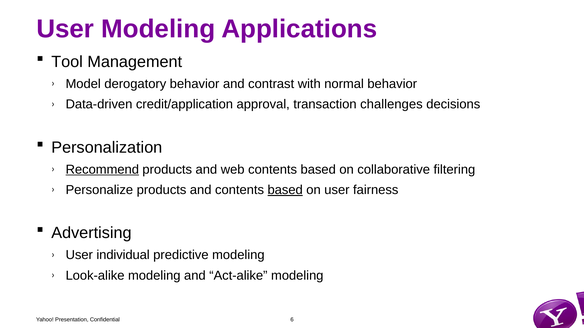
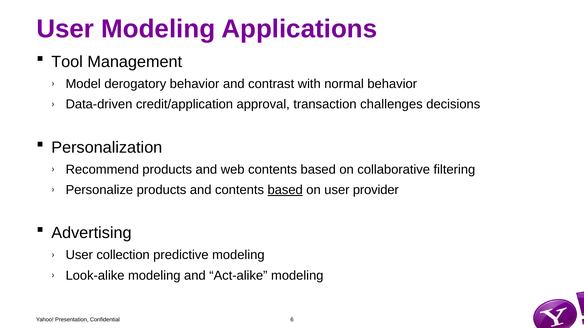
Recommend underline: present -> none (102, 170)
fairness: fairness -> provider (376, 190)
individual: individual -> collection (123, 255)
